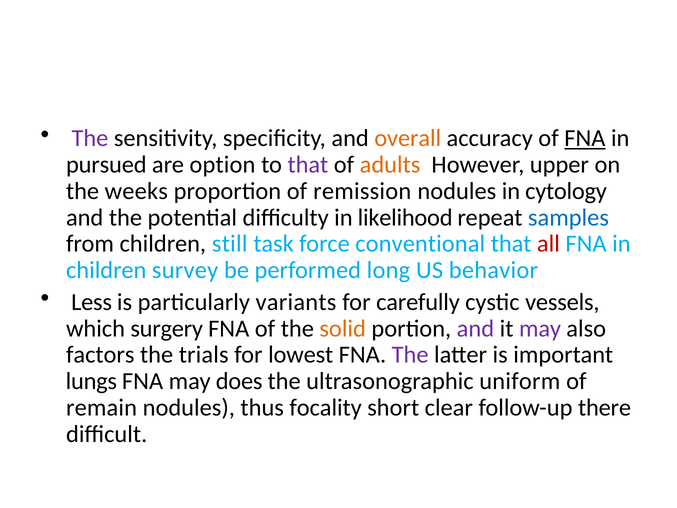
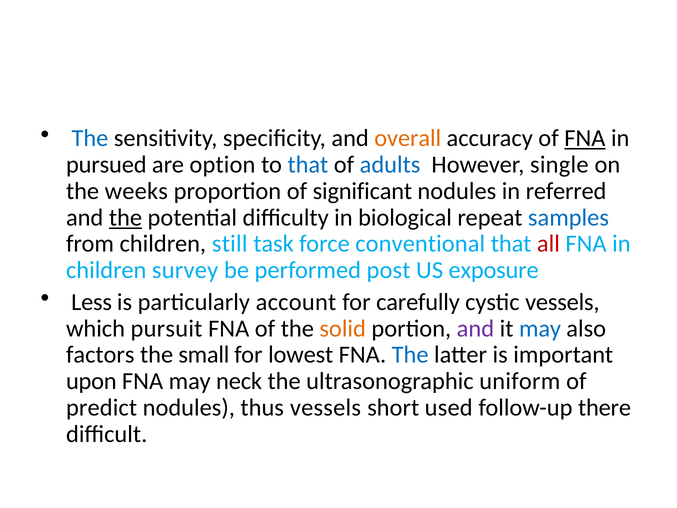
The colour: purple -> blue (90, 138)
that colour: purple -> blue (308, 165)
adults colour: orange -> blue (390, 165)
upper: upper -> single (559, 165)
remission: remission -> significant (362, 191)
cytology: cytology -> referred (566, 191)
the underline: none -> present (126, 217)
likelihood: likelihood -> biological (405, 217)
long: long -> post (388, 270)
behavior: behavior -> exposure (494, 270)
variants: variants -> account (296, 302)
surgery: surgery -> pursuit (166, 328)
may colour: purple -> blue (540, 328)
trials: trials -> small (204, 355)
The colour: purple -> blue (410, 355)
lungs: lungs -> upon (91, 381)
does: does -> neck (239, 381)
remain: remain -> predict (102, 408)
thus focality: focality -> vessels (325, 408)
clear: clear -> used (449, 408)
